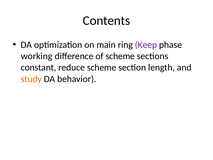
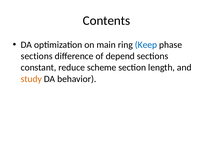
Keep colour: purple -> blue (146, 45)
working: working -> sections (37, 56)
of scheme: scheme -> depend (120, 56)
